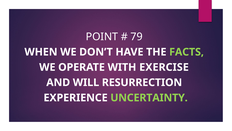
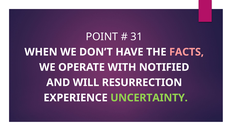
79: 79 -> 31 (137, 37)
FACTS colour: light green -> pink (187, 52)
EXERCISE: EXERCISE -> NOTIFIED (164, 67)
